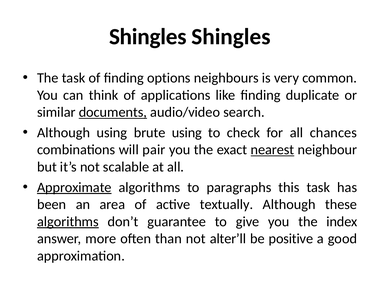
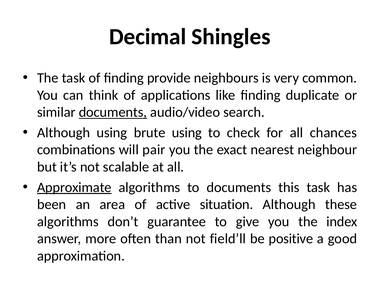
Shingles: Shingles -> Decimal (148, 37)
options: options -> provide (169, 78)
nearest underline: present -> none (272, 150)
to paragraphs: paragraphs -> documents (239, 187)
textually: textually -> situation (227, 205)
algorithms underline: present -> none (68, 222)
alter’ll: alter’ll -> field’ll (228, 239)
